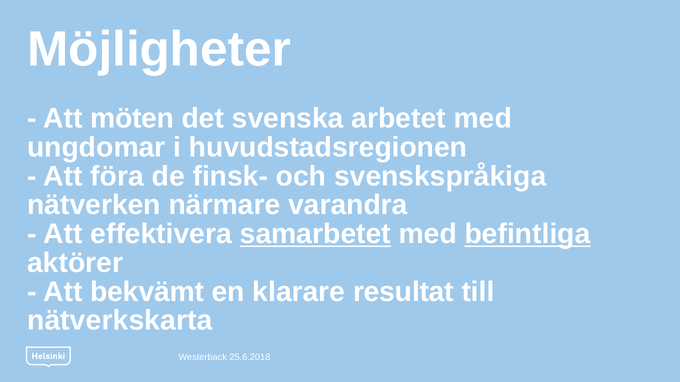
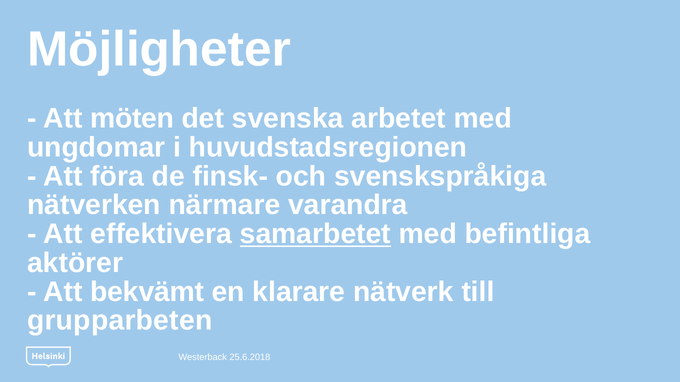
befintliga underline: present -> none (528, 234)
resultat: resultat -> nätverk (403, 292)
nätverkskarta: nätverkskarta -> grupparbeten (120, 321)
